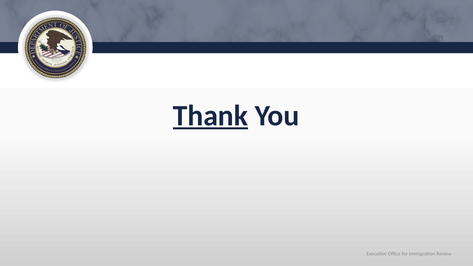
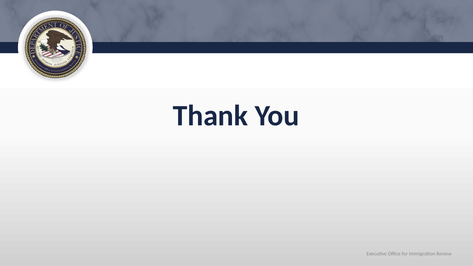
Thank underline: present -> none (210, 116)
